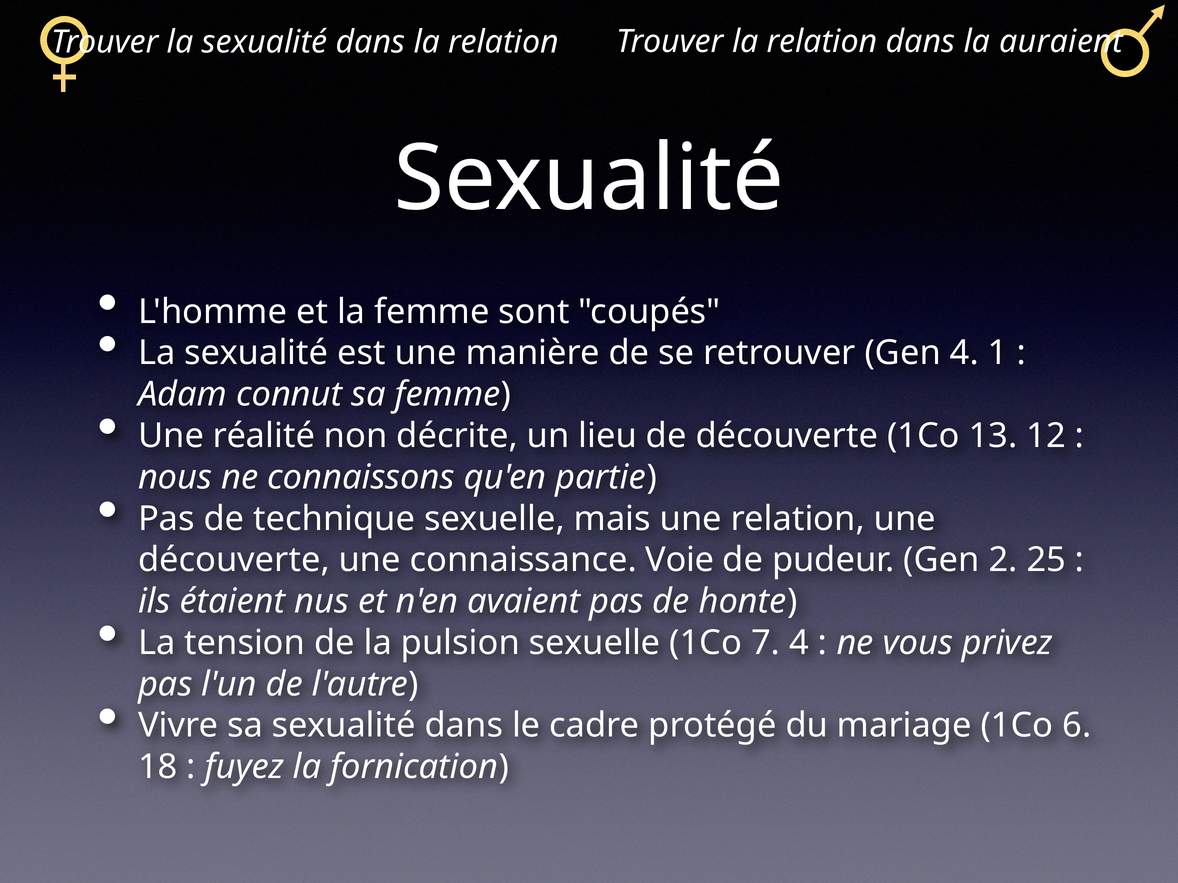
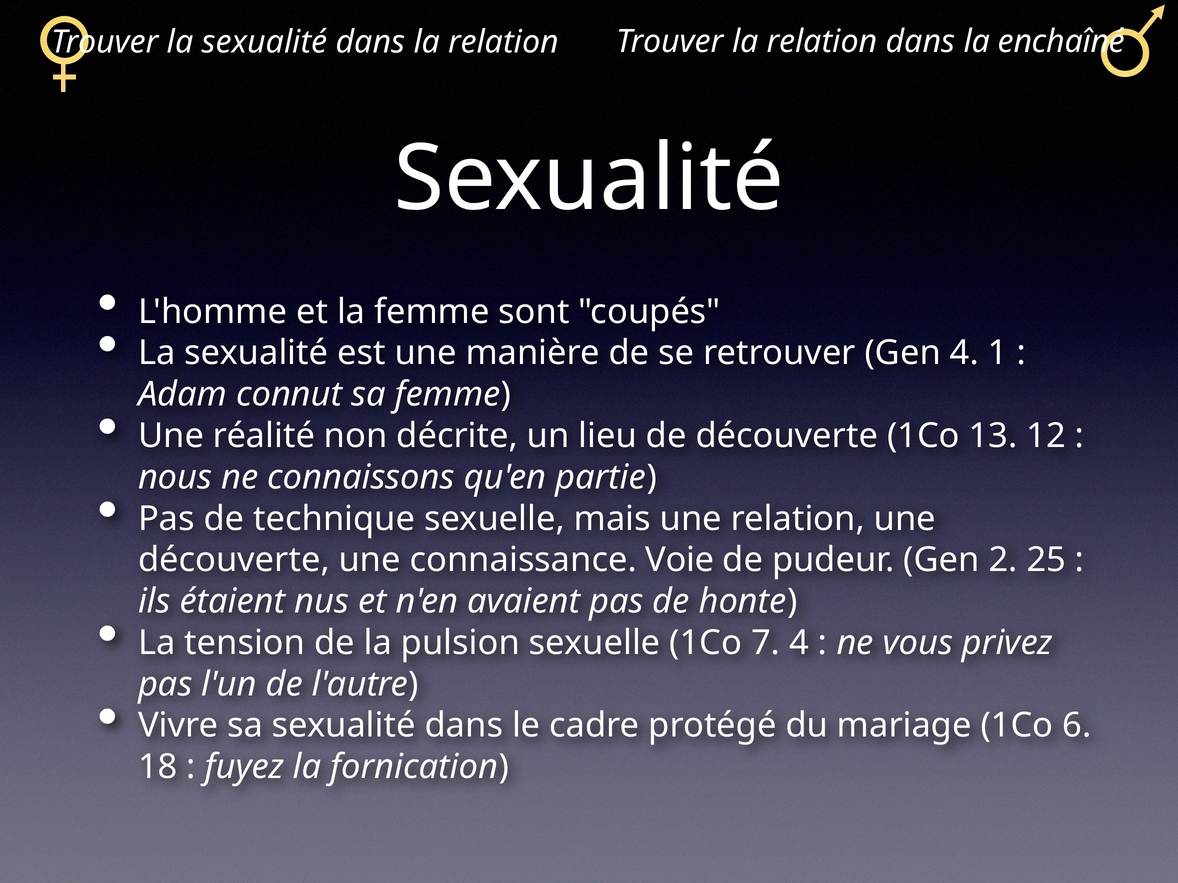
auraient: auraient -> enchaîné (1061, 41)
